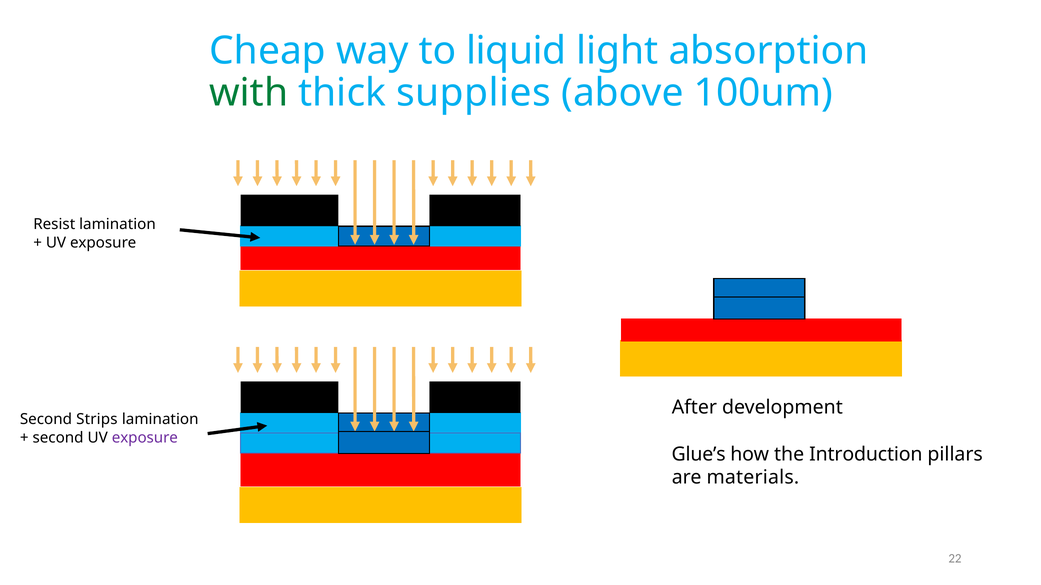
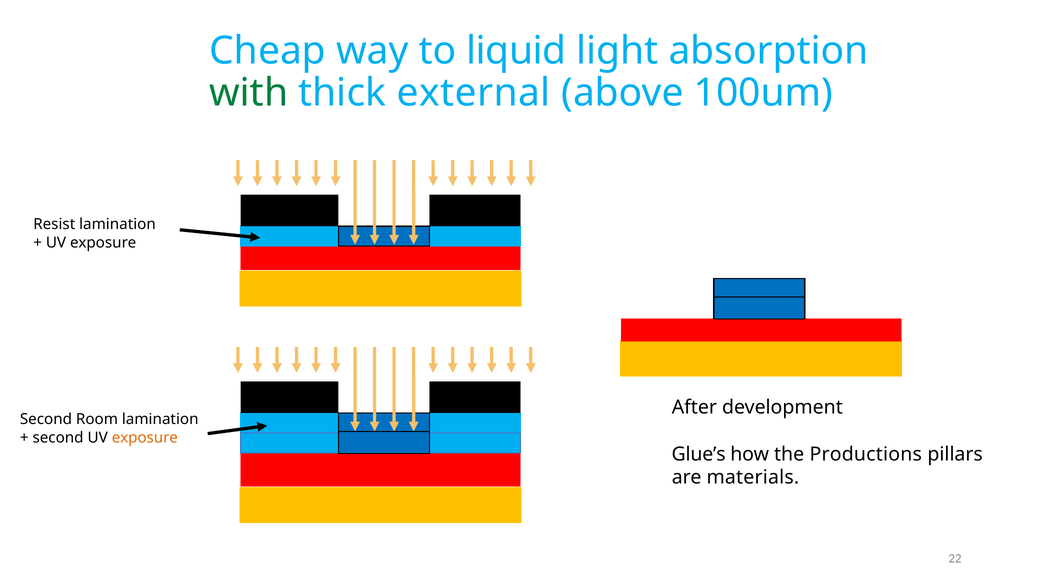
supplies: supplies -> external (474, 93)
Strips: Strips -> Room (97, 420)
exposure colour: purple -> orange (145, 438)
Introduction: Introduction -> Productions (866, 455)
